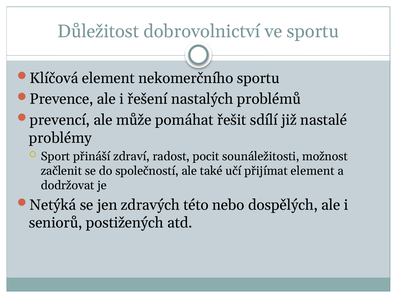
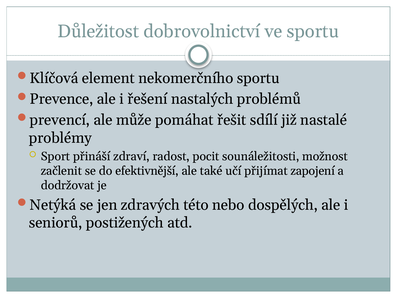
společností: společností -> efektivnější (147, 171)
přijímat element: element -> zapojení (313, 171)
